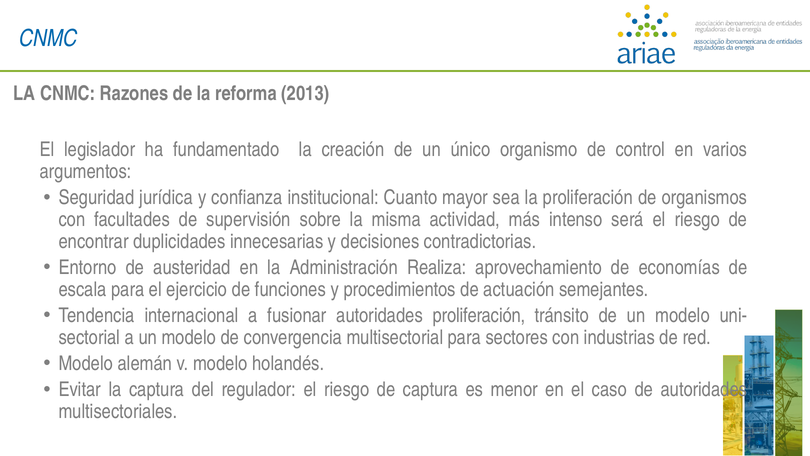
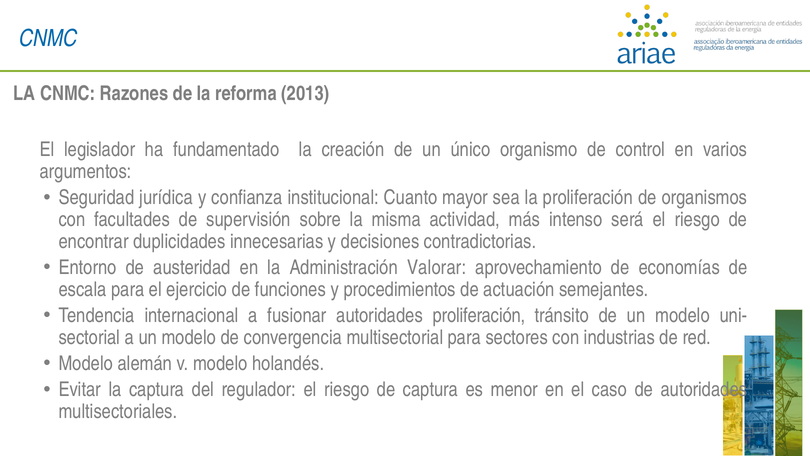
Realiza: Realiza -> Valorar (437, 267)
